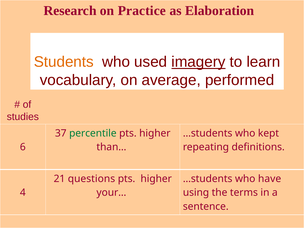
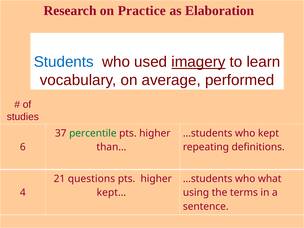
Students colour: orange -> blue (64, 62)
have: have -> what (270, 179)
your…: your… -> kept… (111, 193)
